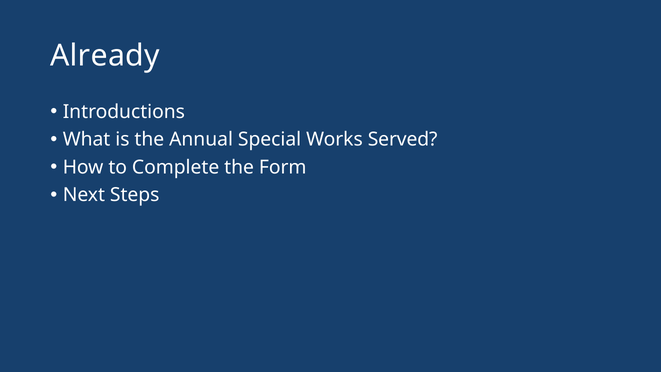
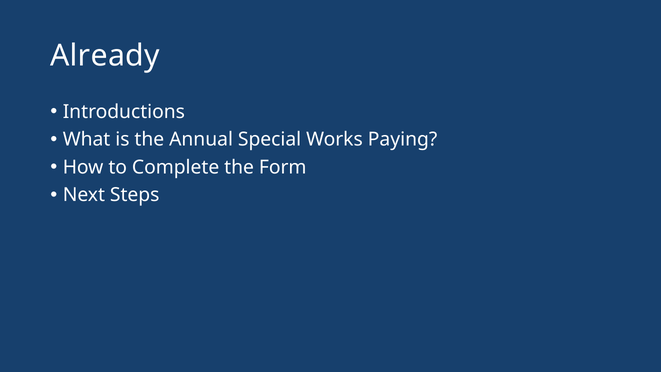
Served: Served -> Paying (403, 139)
